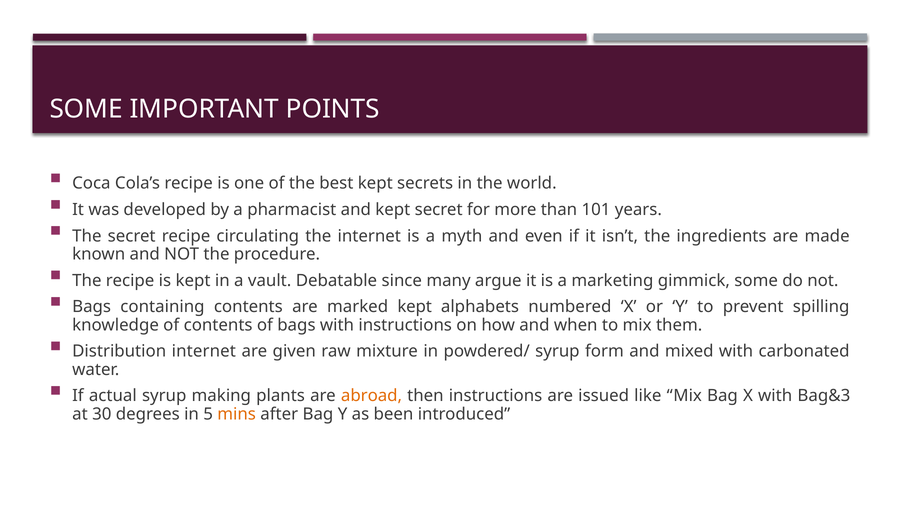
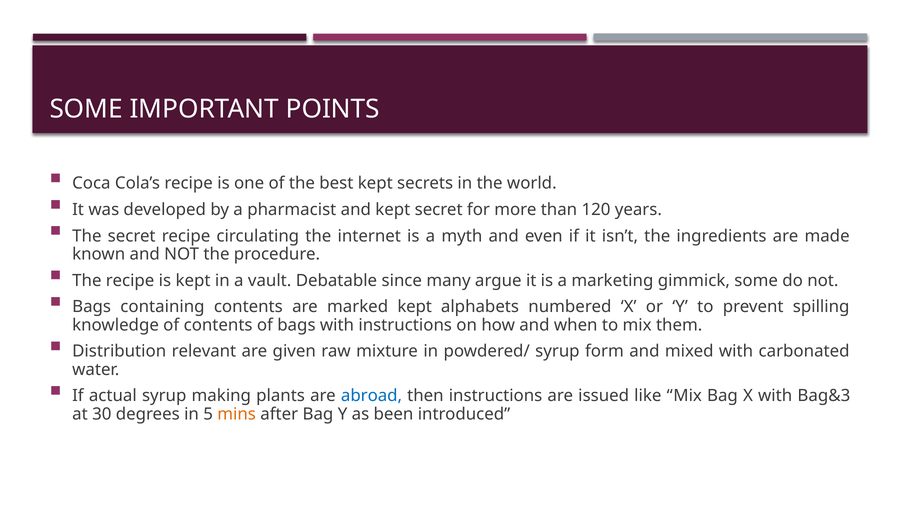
101: 101 -> 120 (596, 210)
Distribution internet: internet -> relevant (204, 352)
abroad colour: orange -> blue (372, 396)
